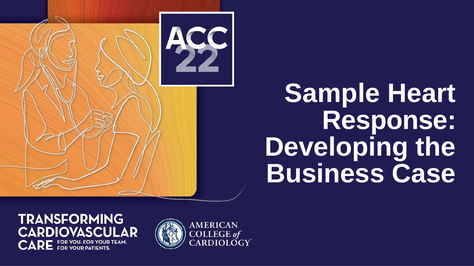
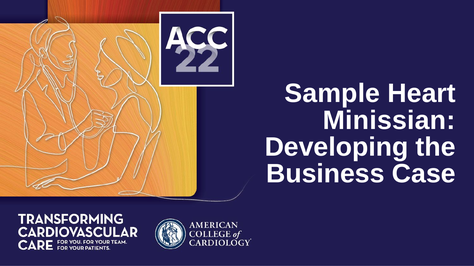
Response: Response -> Minissian (389, 121)
